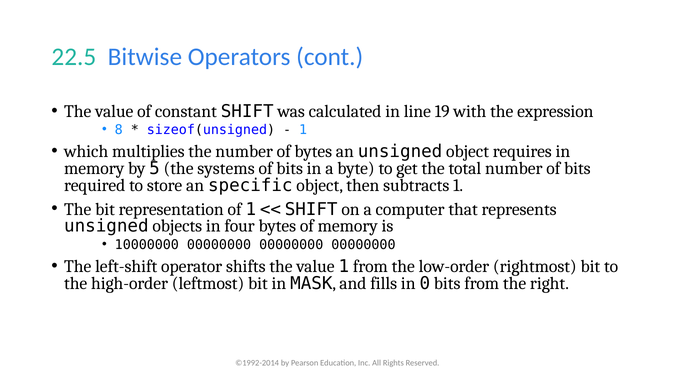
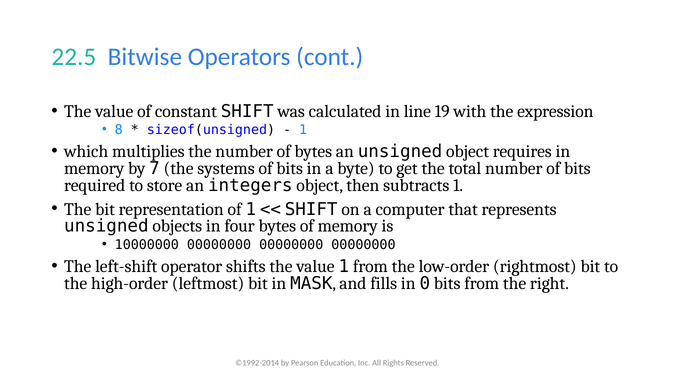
5: 5 -> 7 (155, 168)
specific: specific -> integers (250, 185)
